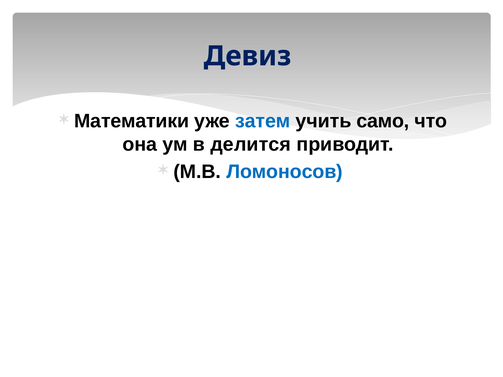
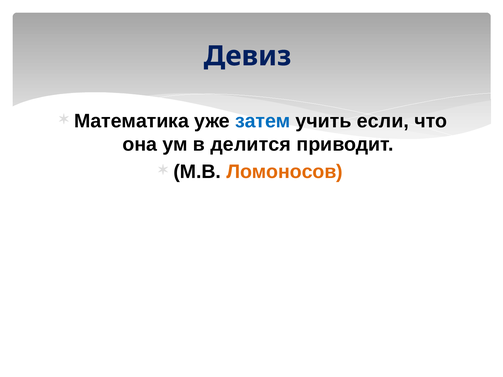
Математики: Математики -> Математика (132, 121)
само: само -> если (383, 121)
Ломоносов colour: blue -> orange (285, 172)
